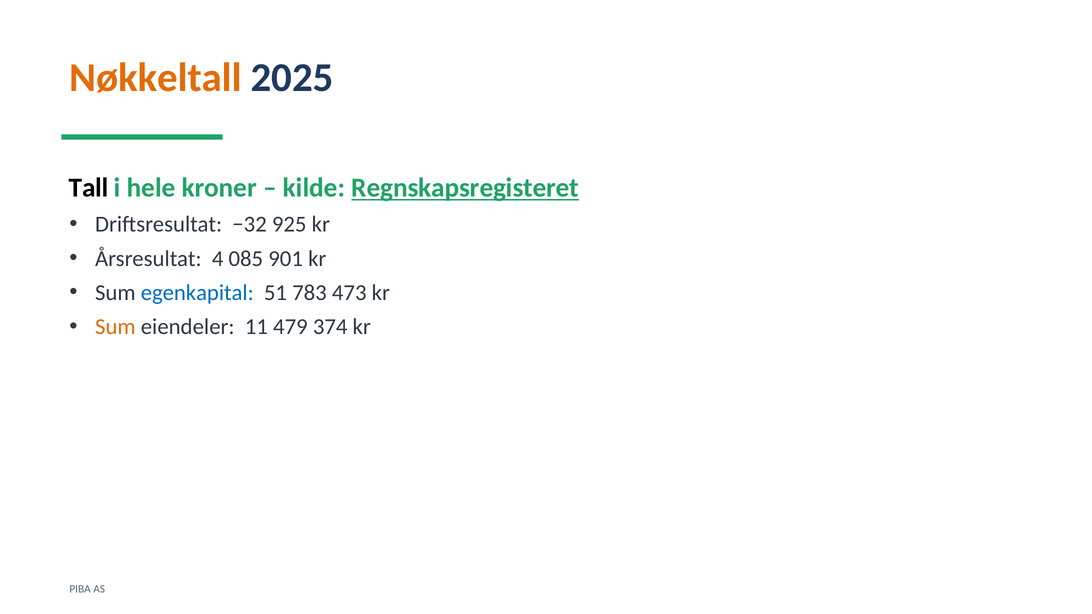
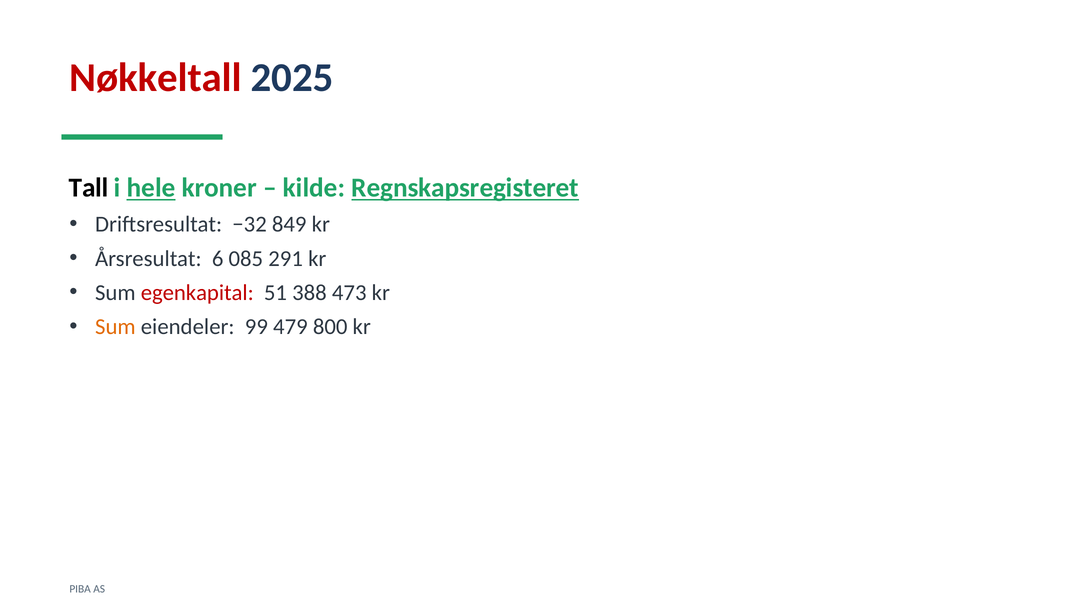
Nøkkeltall colour: orange -> red (156, 78)
hele underline: none -> present (151, 188)
925: 925 -> 849 (289, 225)
4: 4 -> 6 (218, 259)
901: 901 -> 291 (286, 259)
egenkapital colour: blue -> red (197, 293)
783: 783 -> 388 (309, 293)
11: 11 -> 99 (256, 327)
374: 374 -> 800 (330, 327)
